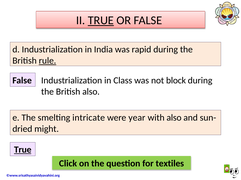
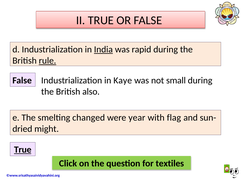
TRUE underline: present -> none (101, 21)
India underline: none -> present (103, 50)
Class: Class -> Kaye (123, 81)
block: block -> small (176, 81)
intricate: intricate -> changed (89, 118)
with also: also -> flag (174, 118)
